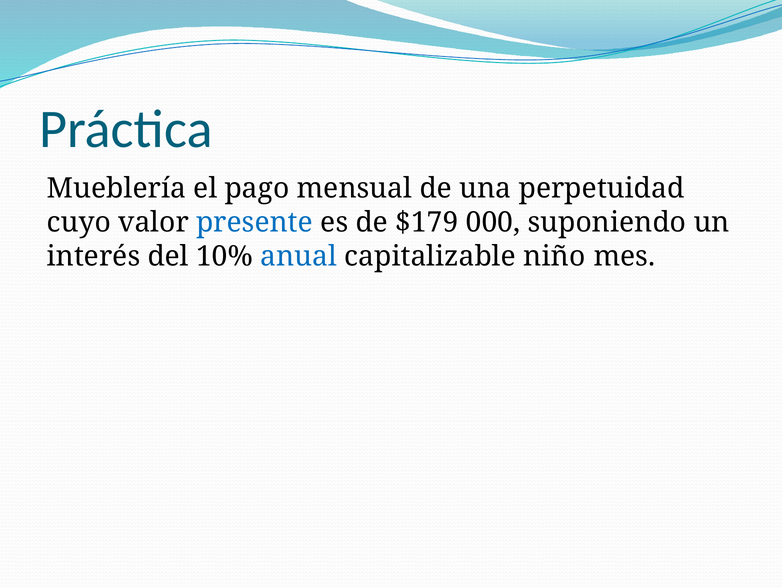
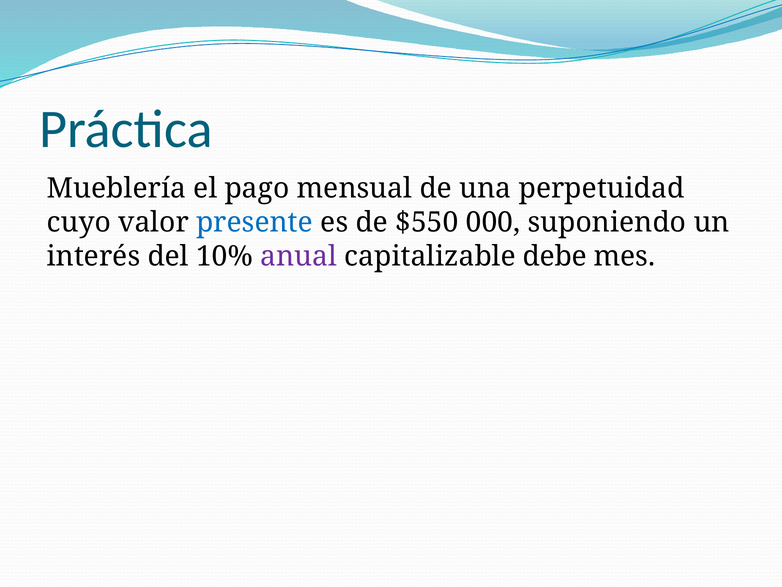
$179: $179 -> $550 (427, 222)
anual colour: blue -> purple (299, 256)
niño: niño -> debe (555, 256)
